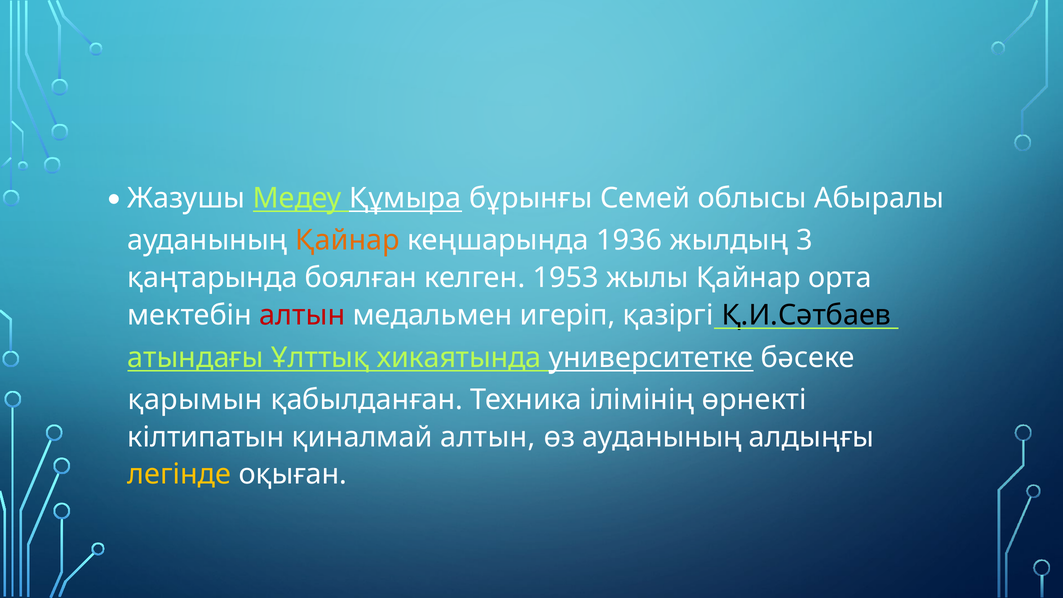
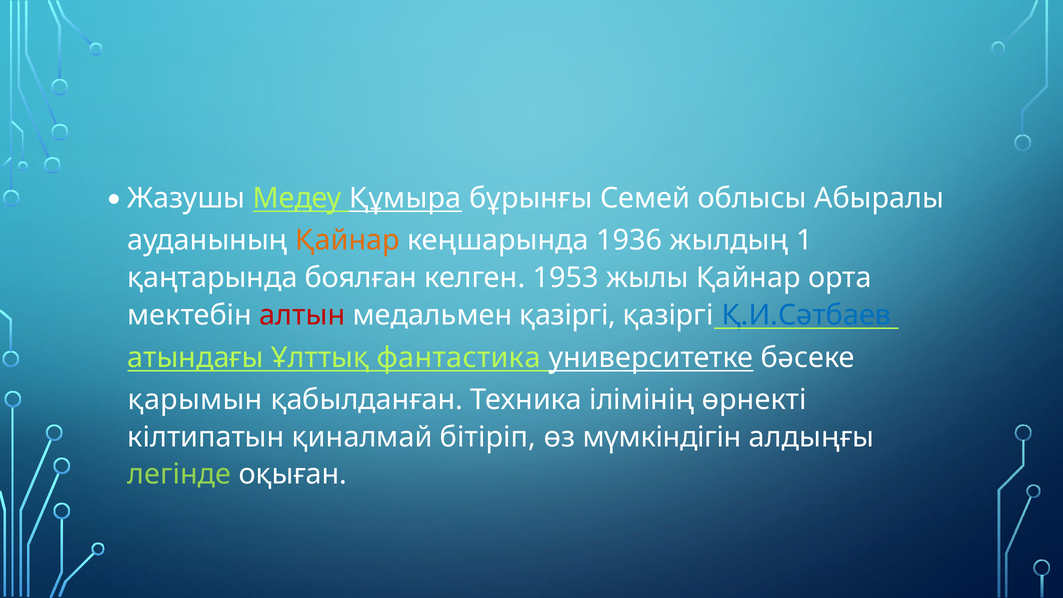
3: 3 -> 1 (804, 240)
медальмен игеріп: игеріп -> қазіргі (568, 315)
Қ.И.Сәтбаев colour: black -> blue (806, 315)
хикаятында: хикаятында -> фантастика (459, 358)
қиналмай алтын: алтын -> бітіріп (488, 437)
өз ауданының: ауданының -> мүмкіндігін (662, 437)
легінде colour: yellow -> light green (179, 474)
